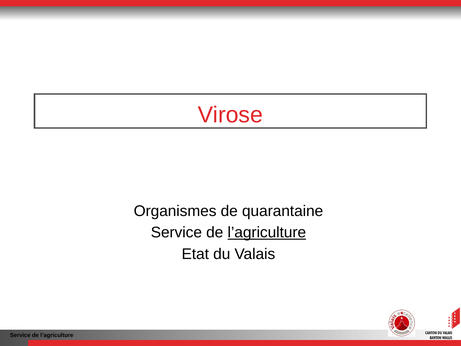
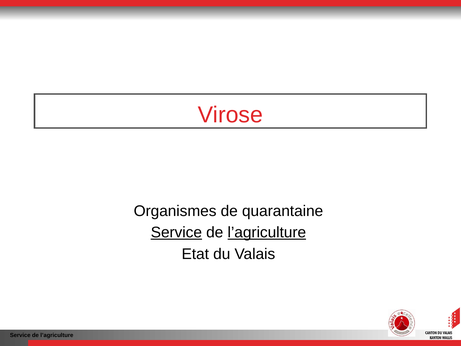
Service underline: none -> present (176, 232)
